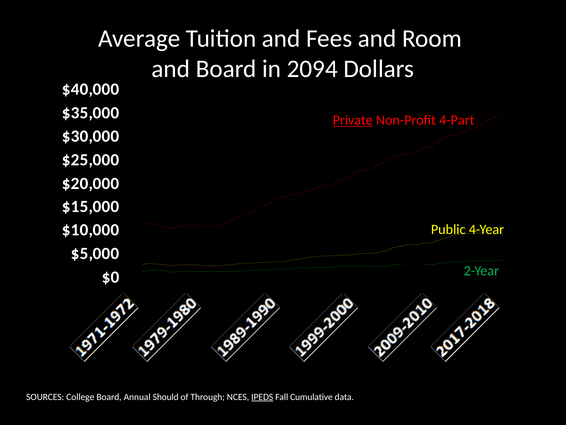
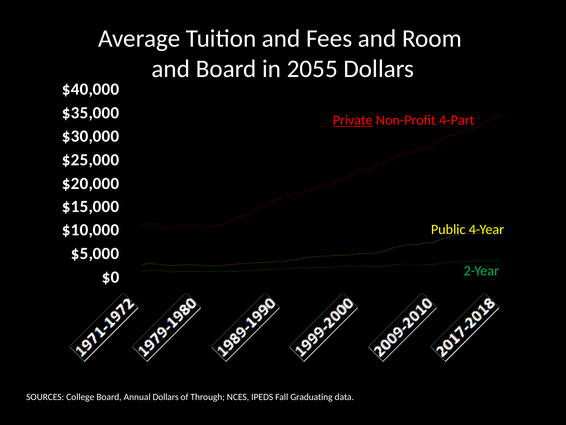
2094: 2094 -> 2055 (312, 69)
Annual Should: Should -> Dollars (166, 397)
IPEDS underline: present -> none (262, 397)
Cumulative: Cumulative -> Graduating (311, 397)
